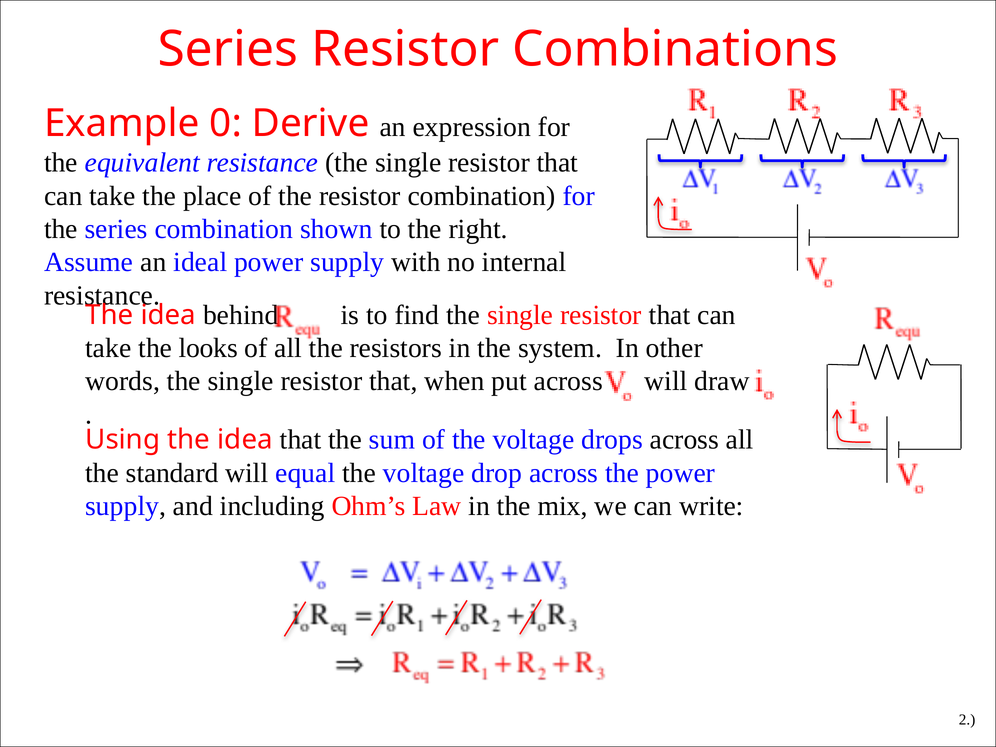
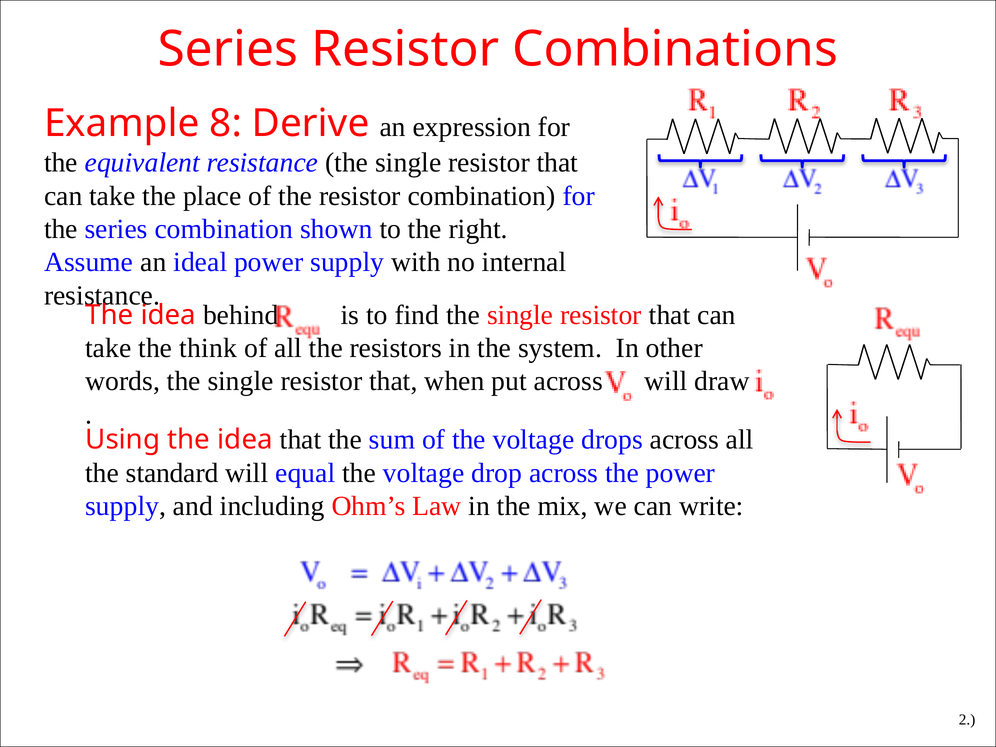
0: 0 -> 8 (226, 124)
looks: looks -> think (208, 348)
